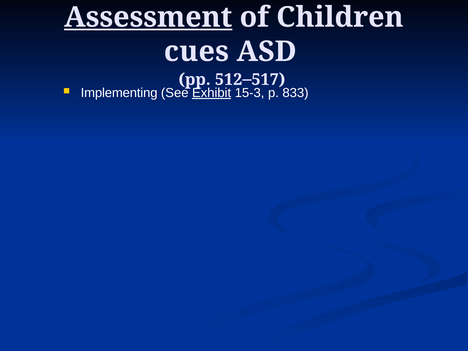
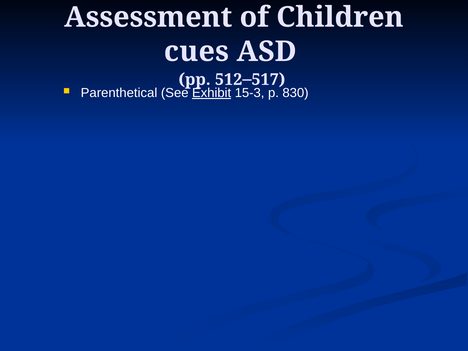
Assessment underline: present -> none (148, 17)
Implementing: Implementing -> Parenthetical (119, 93)
833: 833 -> 830 (295, 93)
